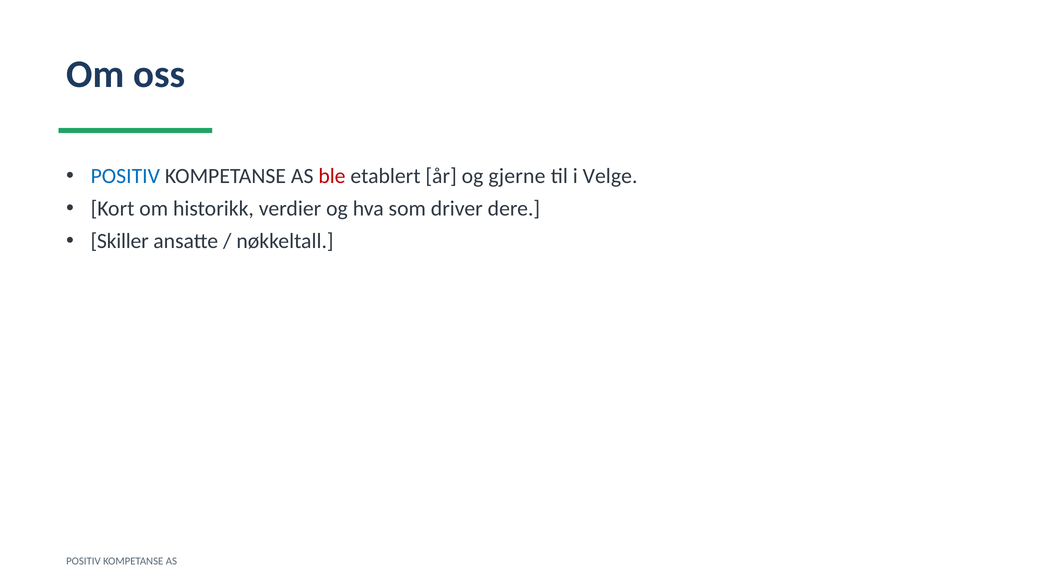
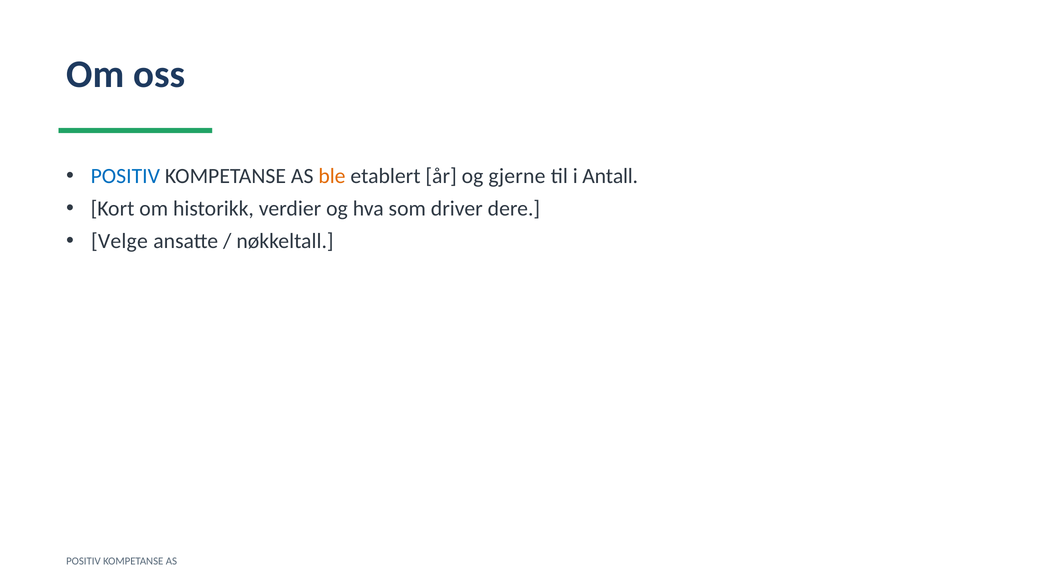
ble colour: red -> orange (332, 176)
Velge: Velge -> Antall (610, 176)
Skiller: Skiller -> Velge (119, 241)
